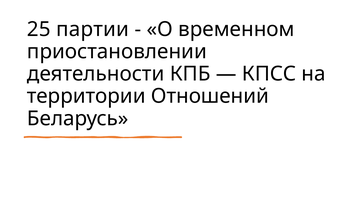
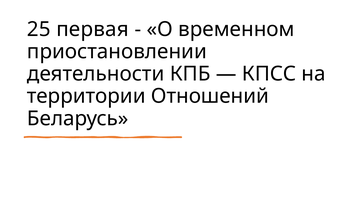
партии: партии -> первая (93, 29)
